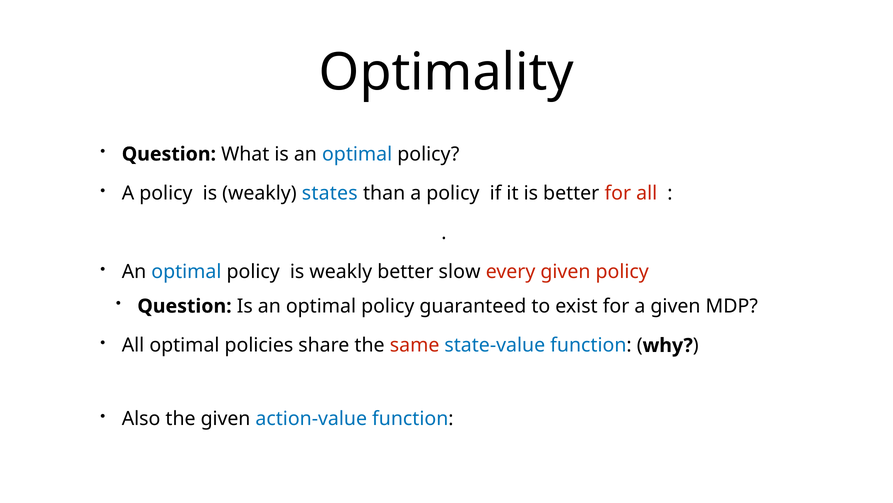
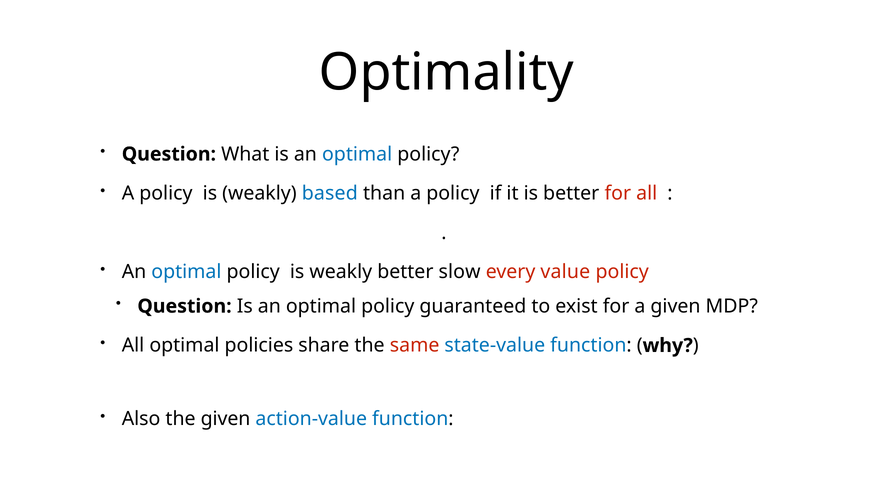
states: states -> based (330, 193)
every given: given -> value (565, 272)
